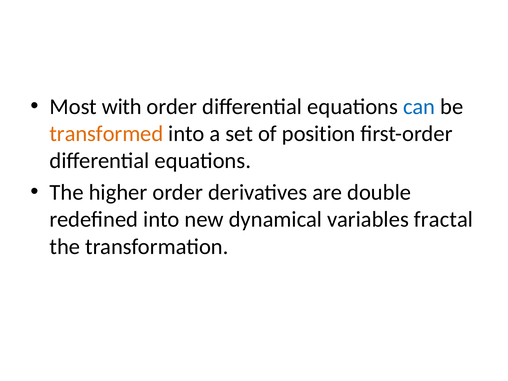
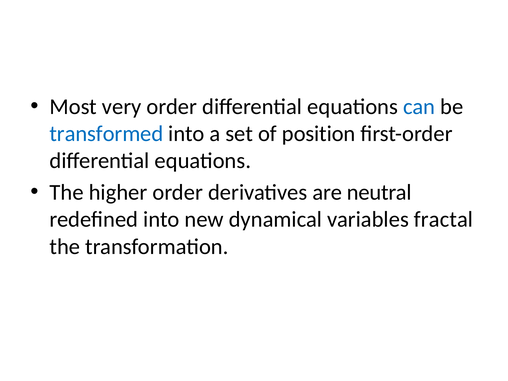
with: with -> very (122, 107)
transformed colour: orange -> blue (106, 134)
double: double -> neutral (379, 192)
